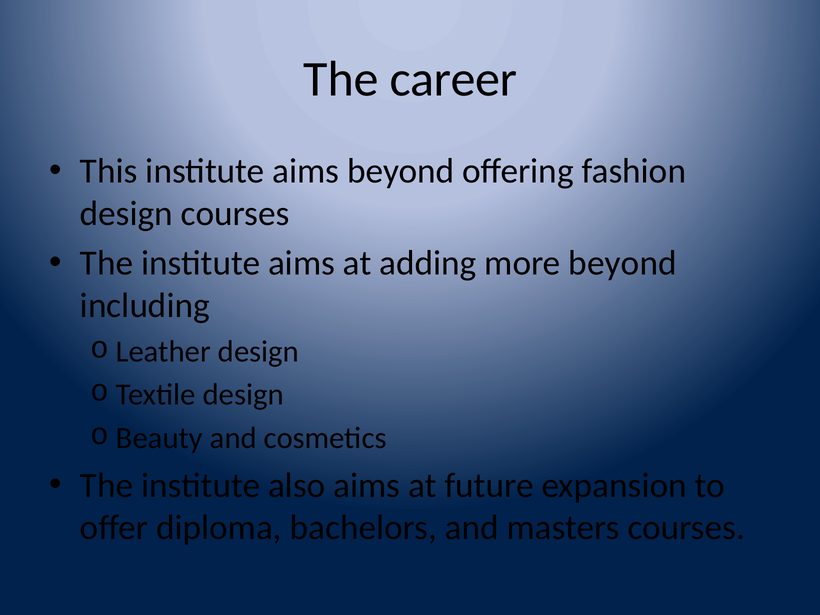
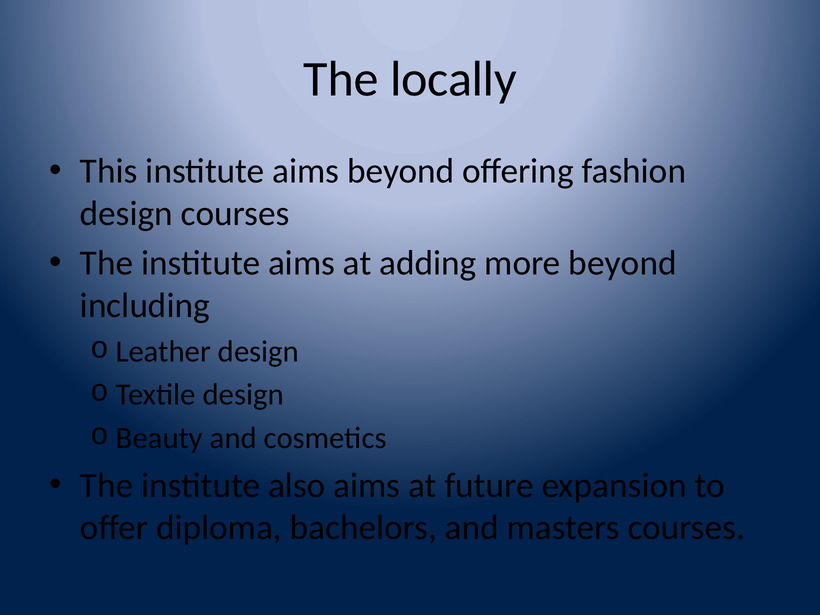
career: career -> locally (453, 79)
